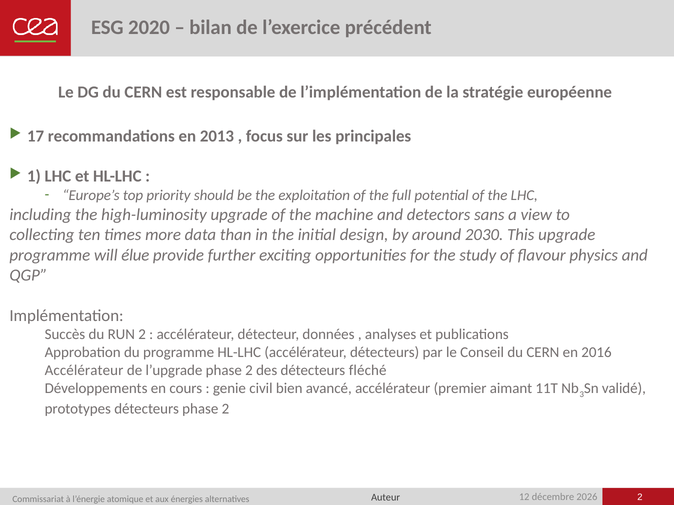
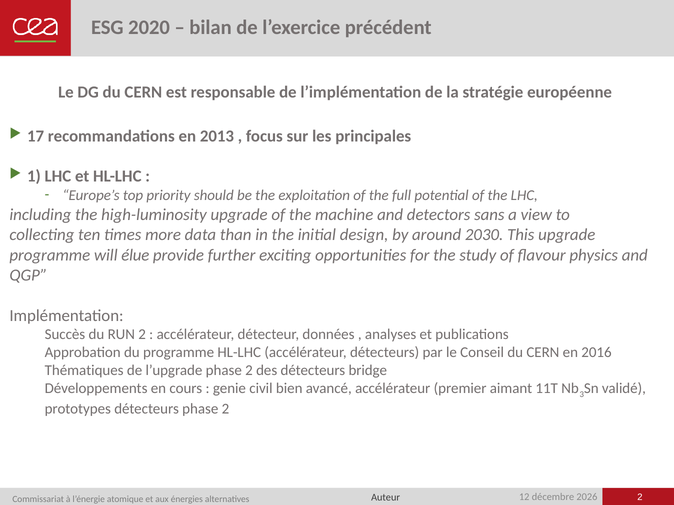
Accélérateur: Accélérateur -> Thématiques (84, 371)
fléché: fléché -> bridge (368, 371)
